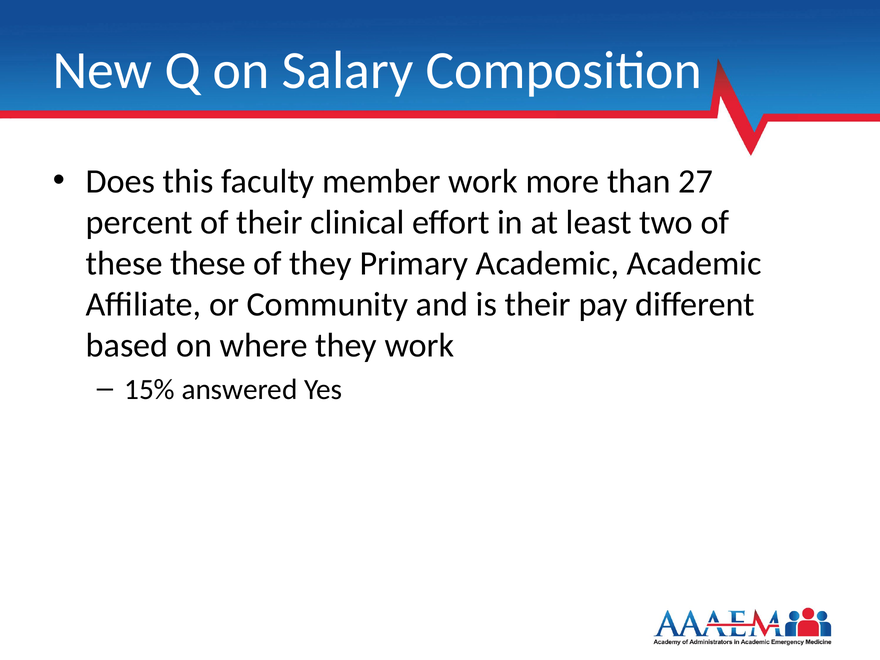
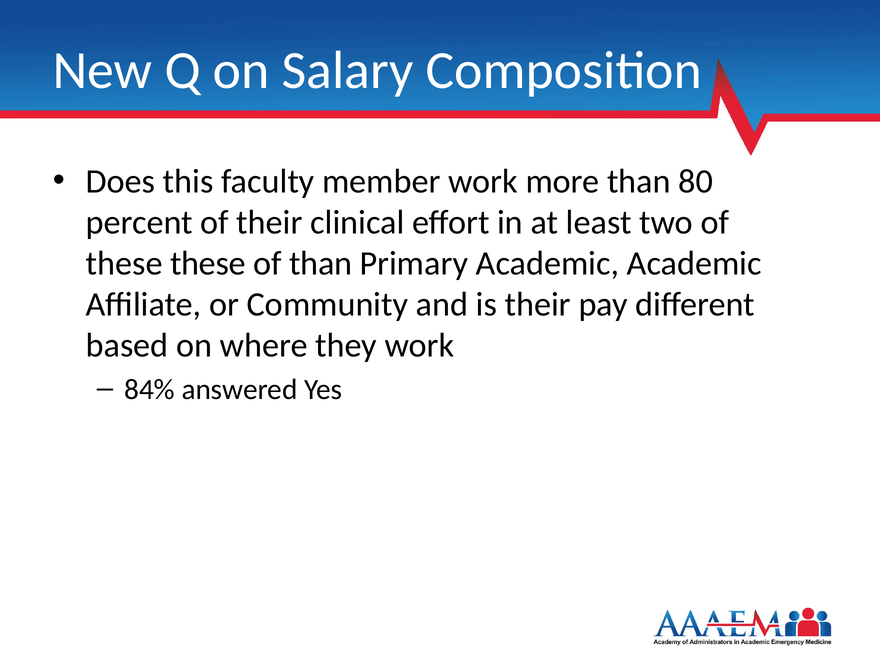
27: 27 -> 80 (696, 181)
of they: they -> than (321, 264)
15%: 15% -> 84% (150, 389)
